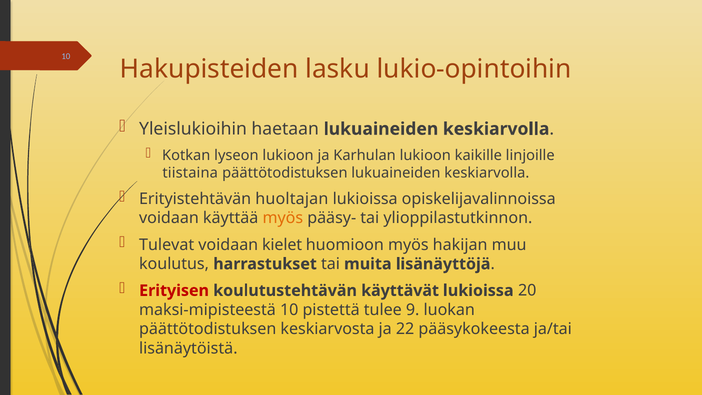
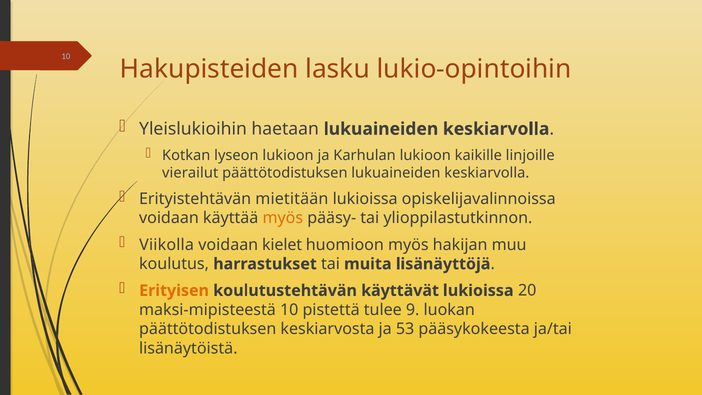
tiistaina: tiistaina -> vierailut (190, 173)
huoltajan: huoltajan -> mietitään (292, 199)
Tulevat: Tulevat -> Viikolla (167, 245)
Erityisen colour: red -> orange (174, 291)
22: 22 -> 53 (405, 329)
